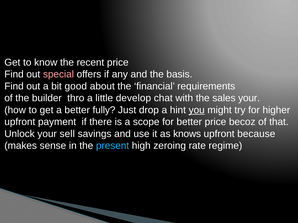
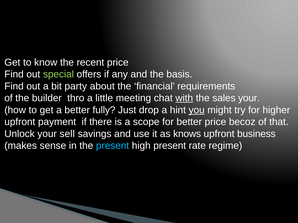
special colour: pink -> light green (58, 74)
good: good -> party (76, 86)
develop: develop -> meeting (133, 98)
with underline: none -> present (184, 98)
because: because -> business (256, 134)
high zeroing: zeroing -> present (170, 146)
